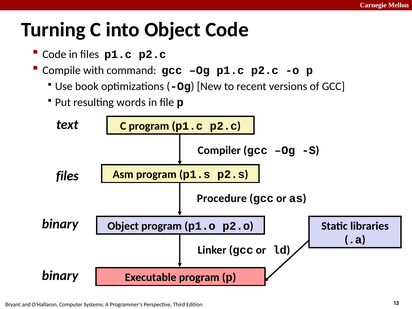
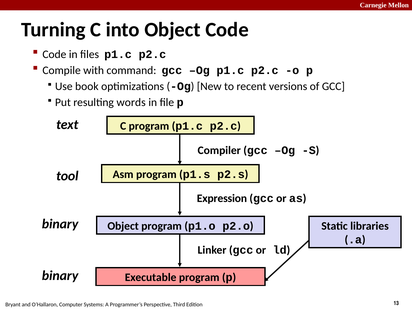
files: files -> tool (67, 176)
Procedure: Procedure -> Expression (222, 199)
